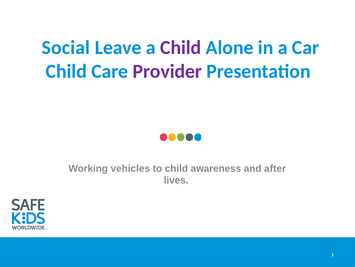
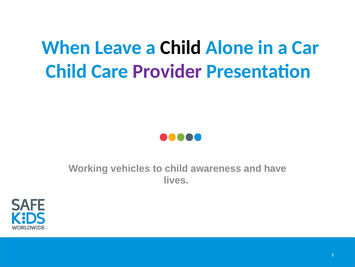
Social: Social -> When (66, 47)
Child colour: purple -> black (181, 47)
after: after -> have (275, 168)
